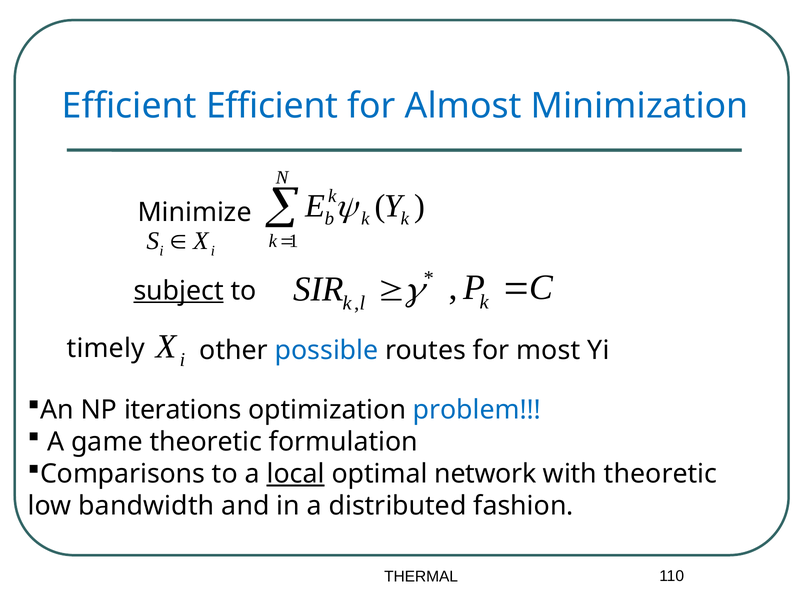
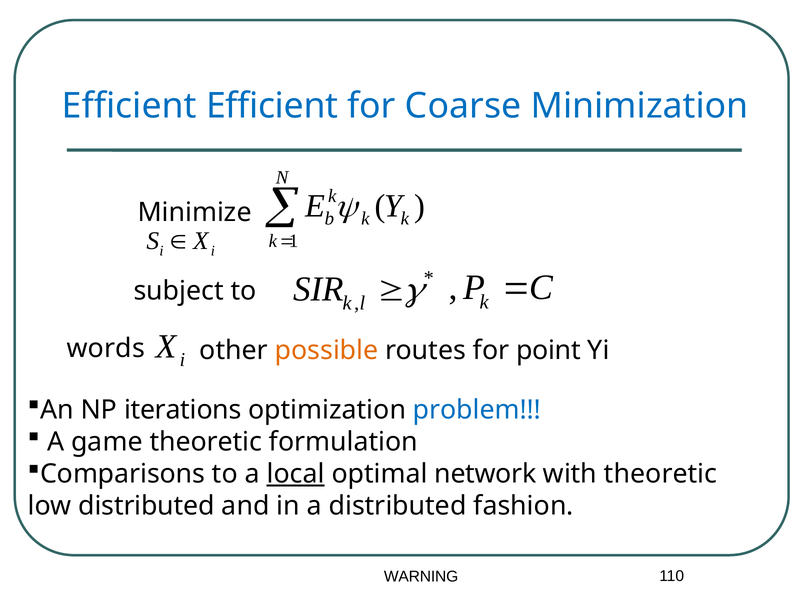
Almost: Almost -> Coarse (463, 106)
subject underline: present -> none (179, 291)
possible colour: blue -> orange (327, 350)
most: most -> point (549, 350)
timely: timely -> words (106, 348)
low bandwidth: bandwidth -> distributed (147, 506)
THERMAL: THERMAL -> WARNING (421, 576)
